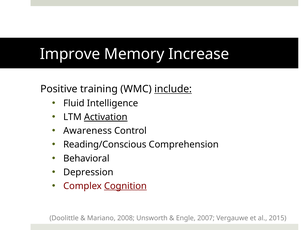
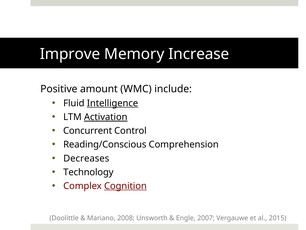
training: training -> amount (99, 89)
include underline: present -> none (173, 89)
Intelligence underline: none -> present (112, 103)
Awareness: Awareness -> Concurrent (88, 131)
Behavioral: Behavioral -> Decreases (86, 158)
Depression: Depression -> Technology (88, 172)
